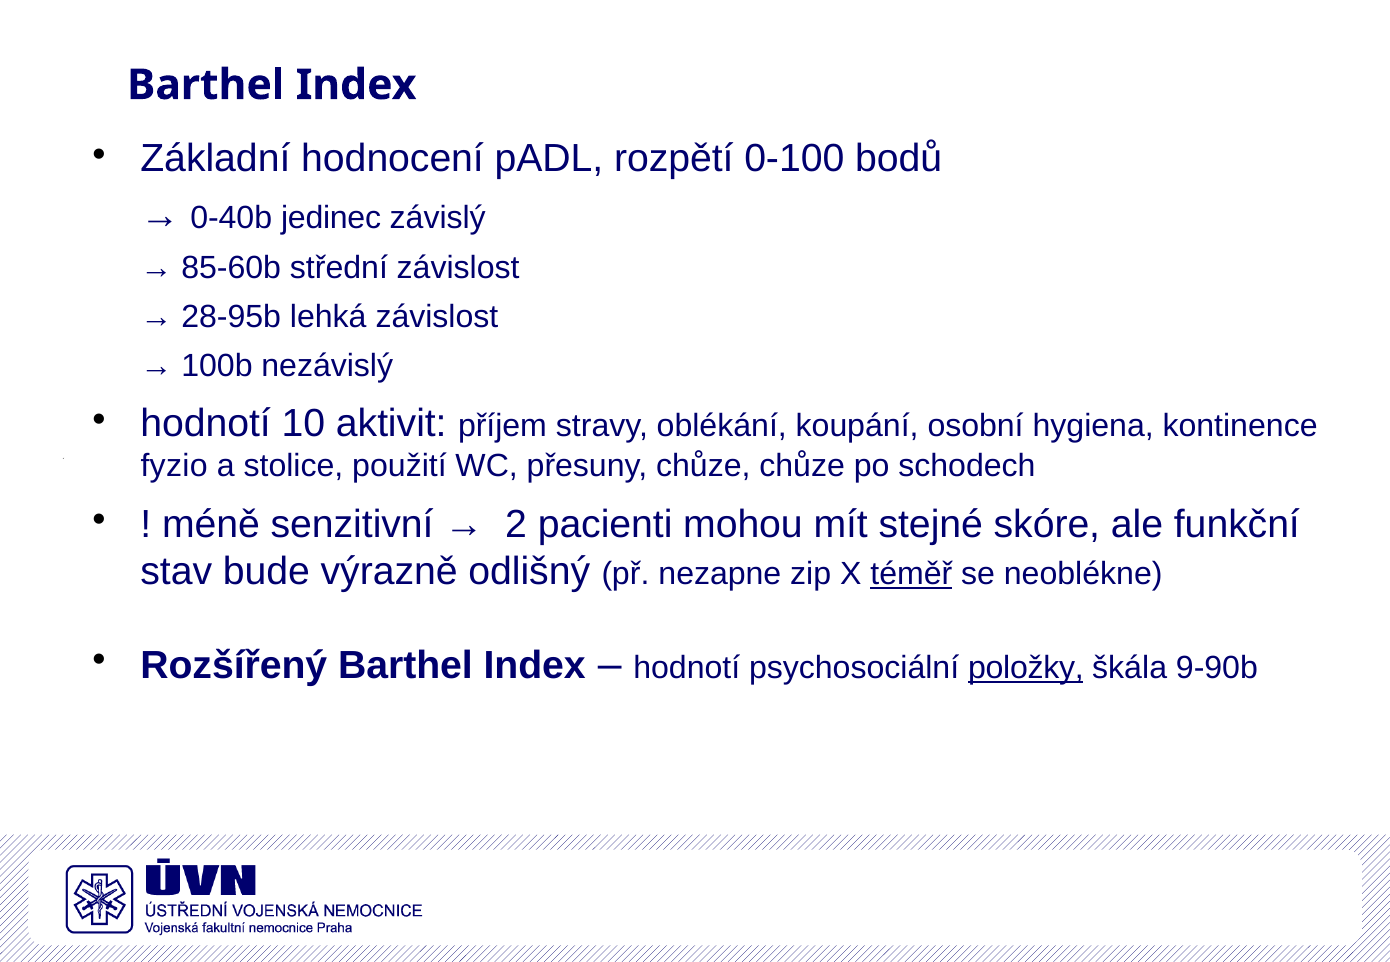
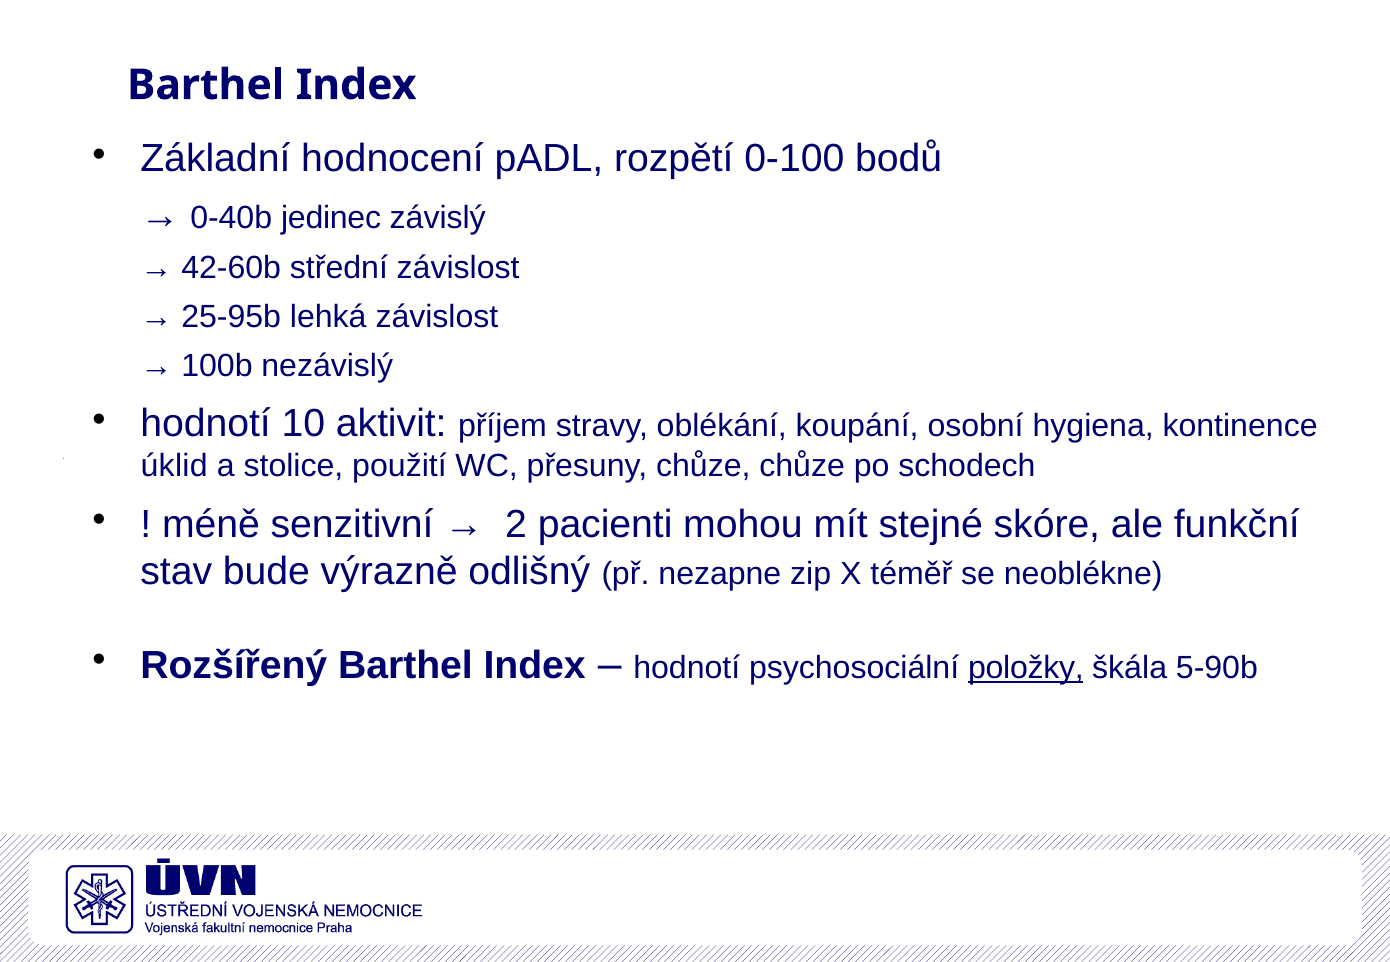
85-60b: 85-60b -> 42-60b (231, 268)
28-95b: 28-95b -> 25-95b (231, 317)
fyzio: fyzio -> úklid (174, 466)
téměř underline: present -> none (911, 574)
9-90b: 9-90b -> 5-90b (1217, 668)
